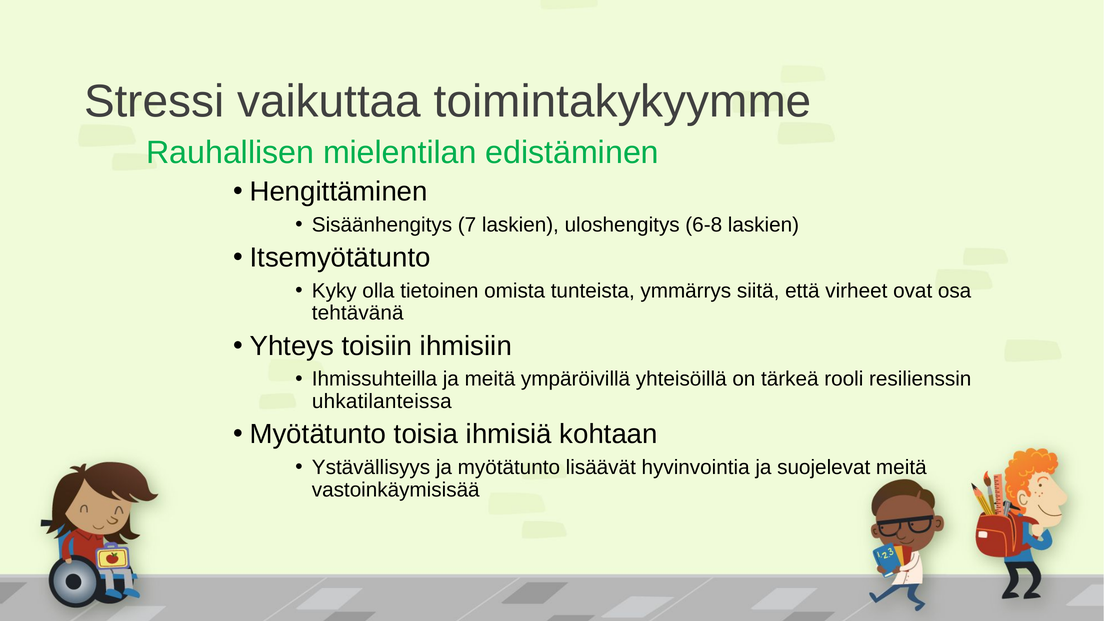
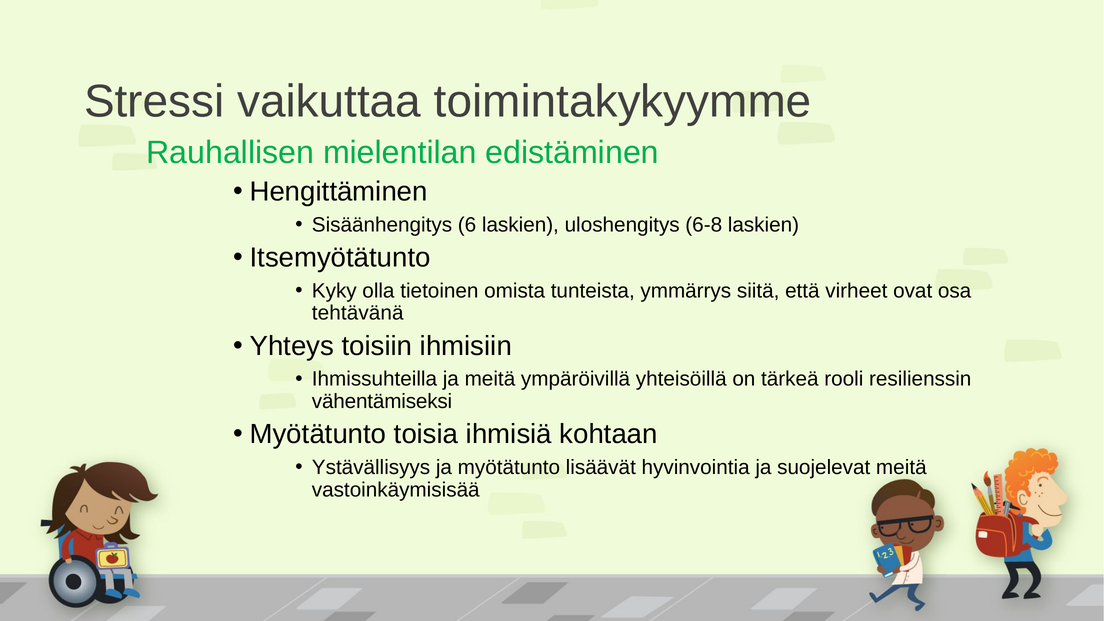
7: 7 -> 6 (467, 225)
uhkatilanteissa: uhkatilanteissa -> vähentämiseksi (382, 401)
